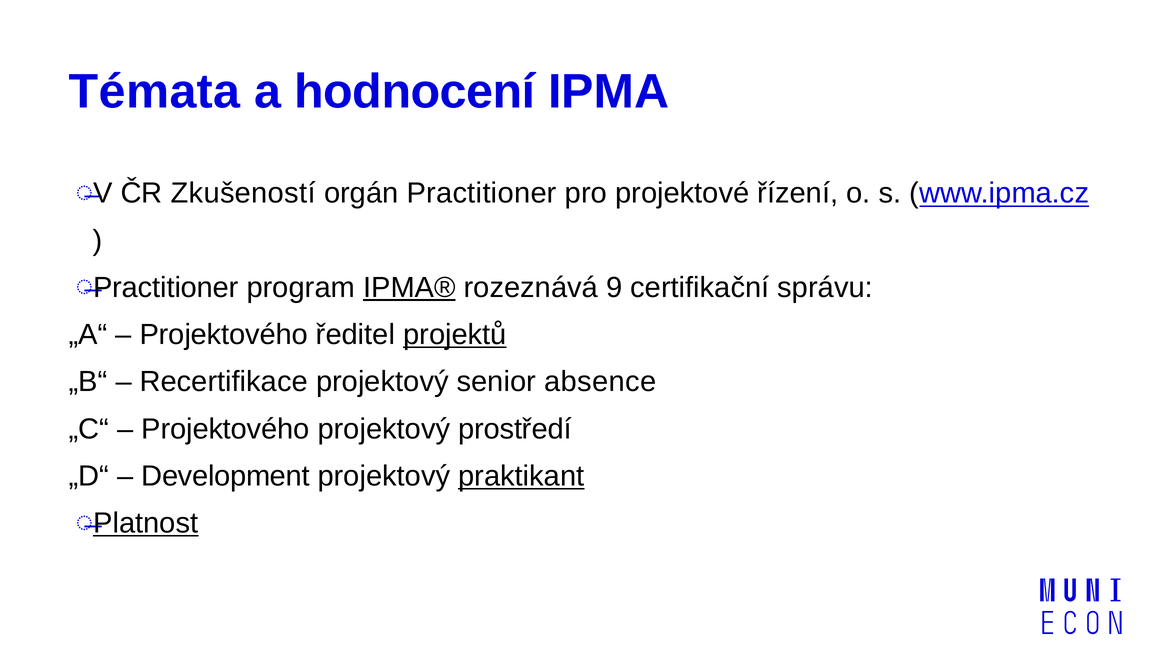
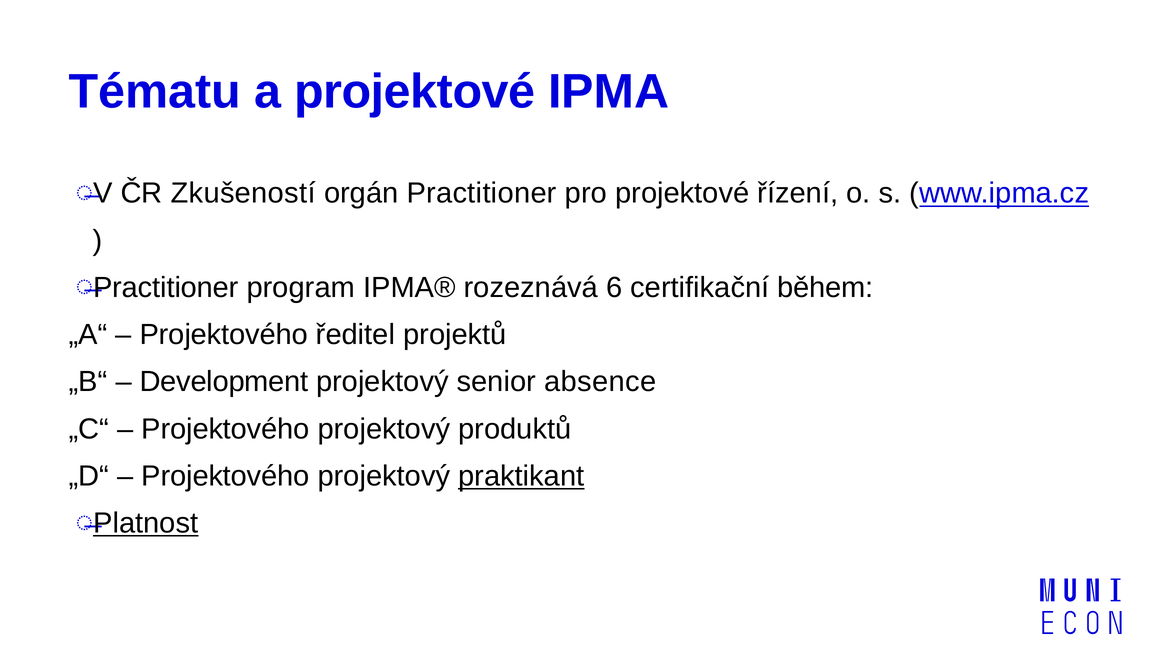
Témata: Témata -> Tématu (155, 92)
a hodnocení: hodnocení -> projektové (415, 92)
IPMA® underline: present -> none (409, 287)
9: 9 -> 6 (614, 287)
správu: správu -> během (825, 287)
projektů underline: present -> none (455, 335)
Recertifikace: Recertifikace -> Development (224, 382)
prostředí: prostředí -> produktů (515, 429)
Development: Development -> Projektového (226, 476)
